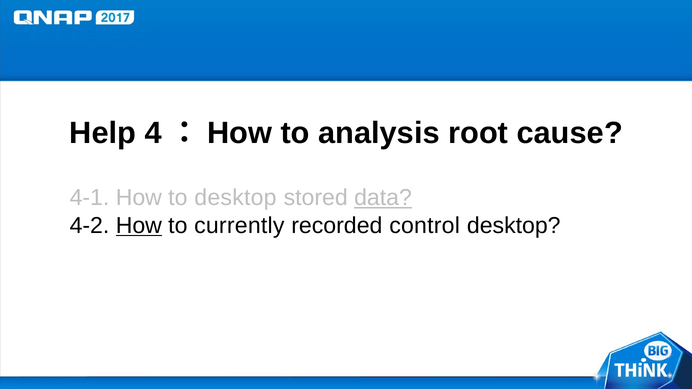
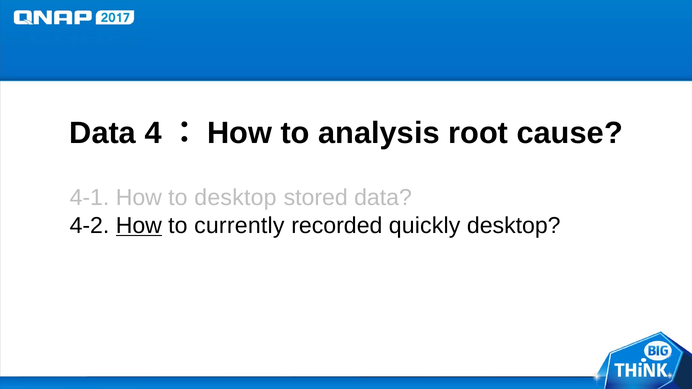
Help: Help -> Data (103, 133)
data underline: present -> none (383, 198)
control: control -> quickly (425, 226)
